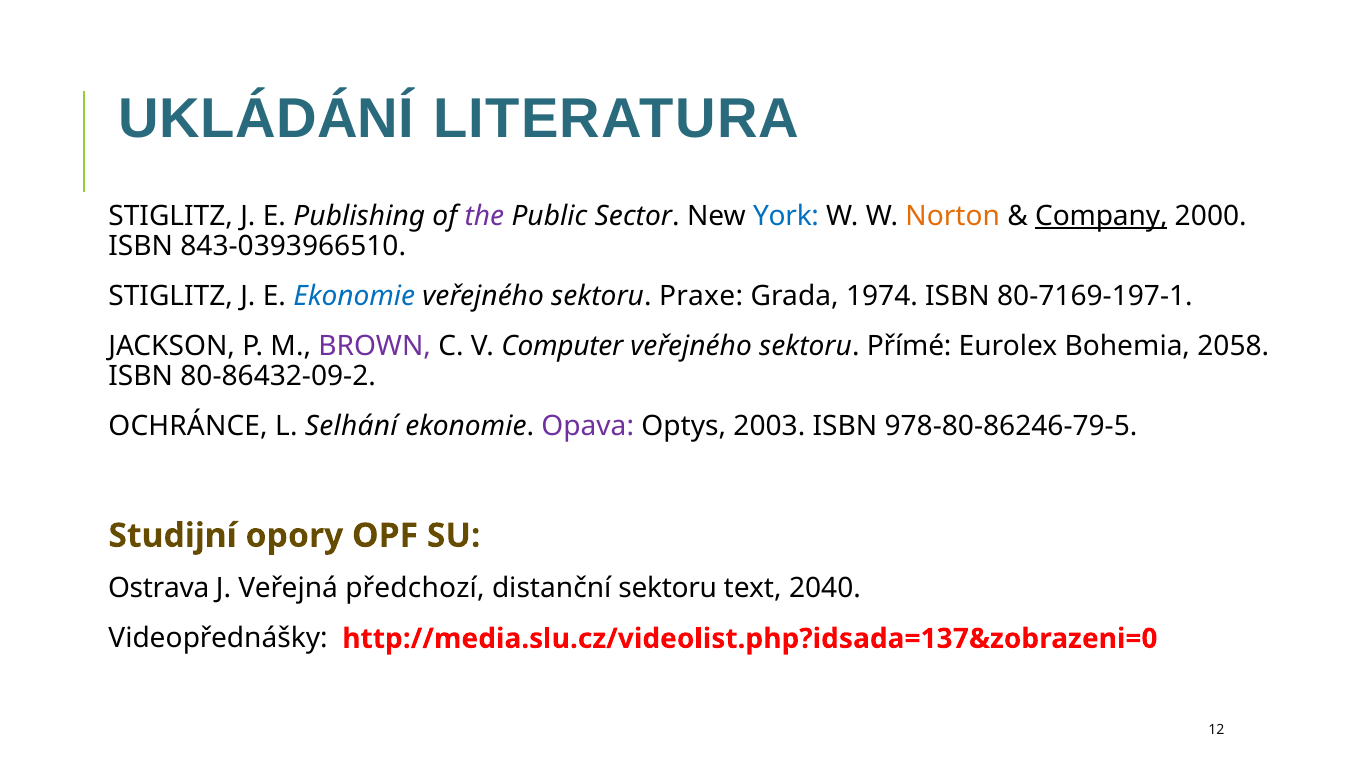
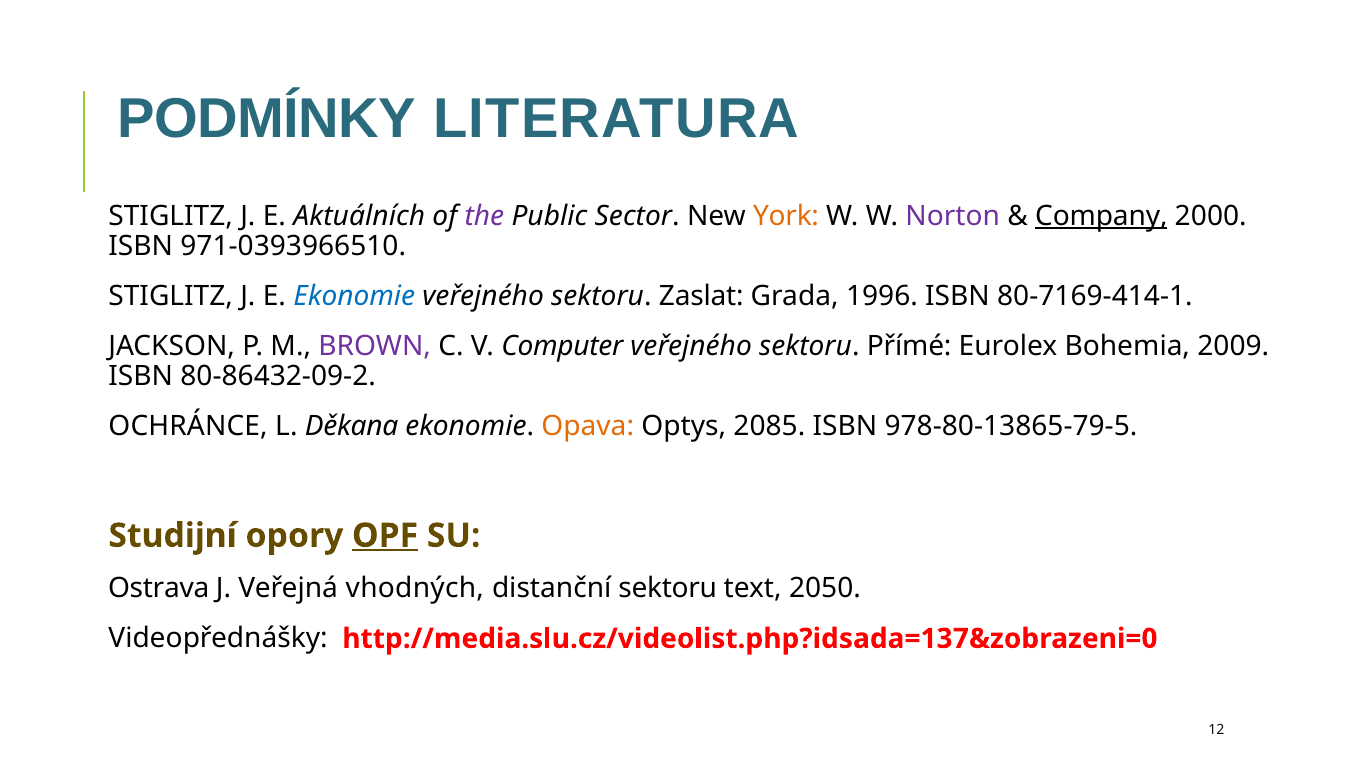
UKLÁDÁNÍ: UKLÁDÁNÍ -> PODMÍNKY (267, 119)
Publishing: Publishing -> Aktuálních (359, 216)
York colour: blue -> orange (786, 216)
Norton colour: orange -> purple (953, 216)
843-0393966510: 843-0393966510 -> 971-0393966510 (293, 246)
Praxe: Praxe -> Zaslat (701, 296)
1974: 1974 -> 1996 (882, 296)
80-7169-197-1: 80-7169-197-1 -> 80-7169-414-1 (1095, 296)
2058: 2058 -> 2009 (1233, 346)
Selhání: Selhání -> Děkana (352, 427)
Opava colour: purple -> orange (588, 427)
2003: 2003 -> 2085 (769, 427)
978-80-86246-79-5: 978-80-86246-79-5 -> 978-80-13865-79-5 (1011, 427)
OPF underline: none -> present (385, 536)
předchozí: předchozí -> vhodných (415, 589)
2040: 2040 -> 2050 (825, 589)
